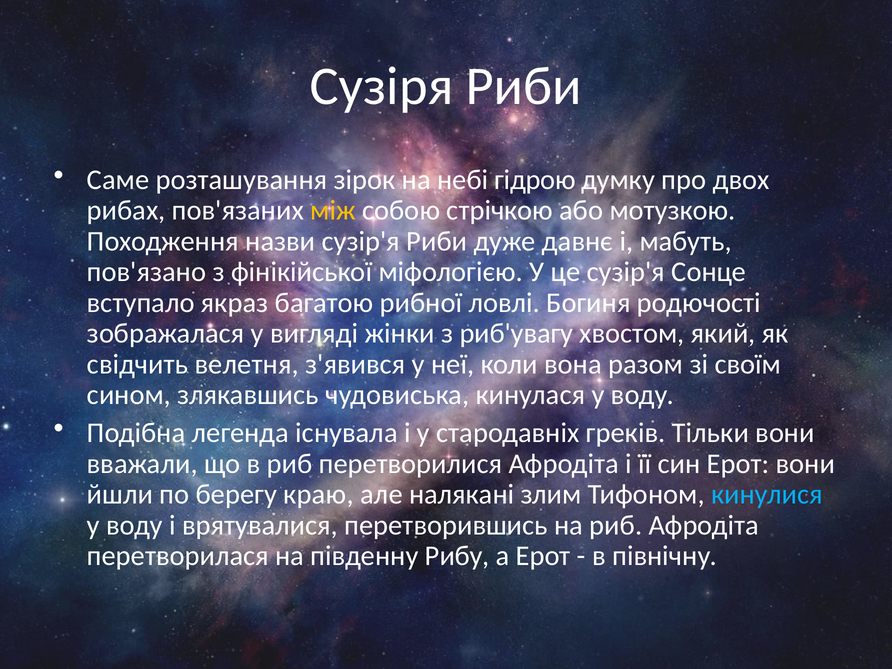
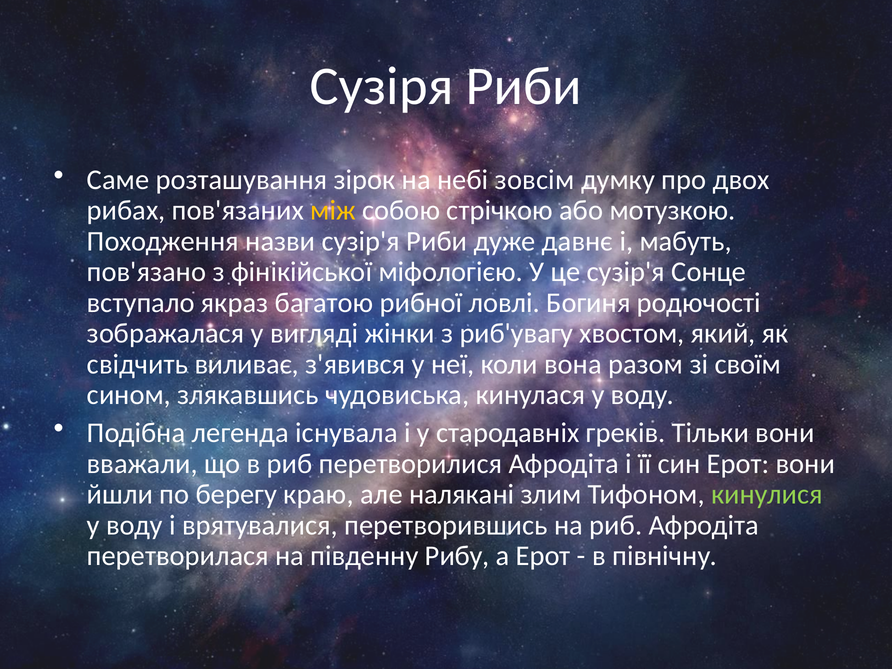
гідрою: гідрою -> зовсім (535, 180)
велетня: велетня -> виливає (247, 364)
кинулися colour: light blue -> light green (767, 494)
